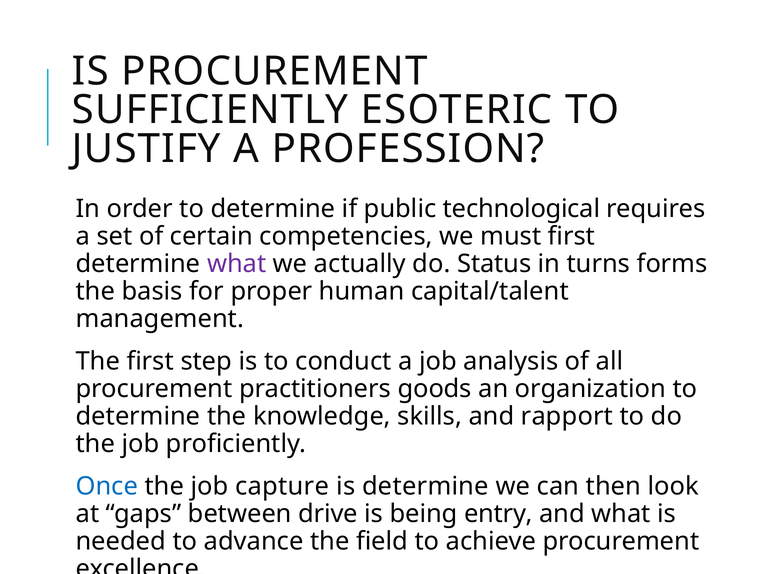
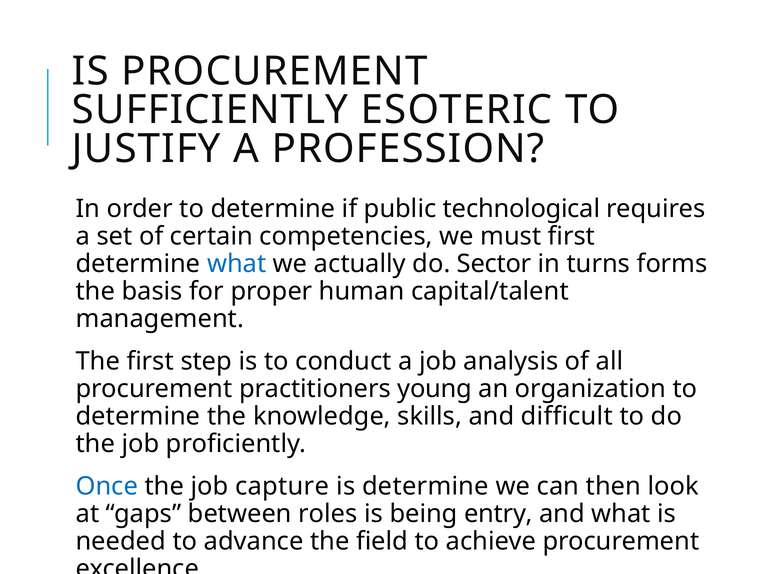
what colour: purple -> blue (237, 264)
Status: Status -> Sector (494, 264)
goods: goods -> young (435, 389)
rapport: rapport -> difficult (567, 416)
drive: drive -> roles (328, 514)
